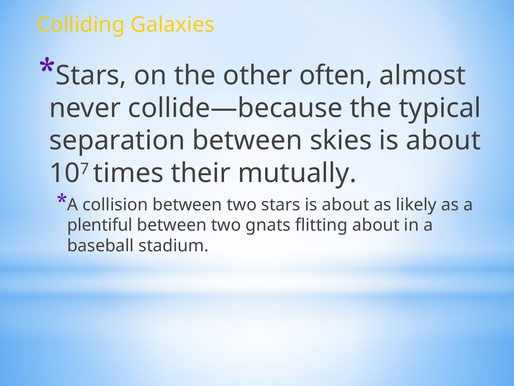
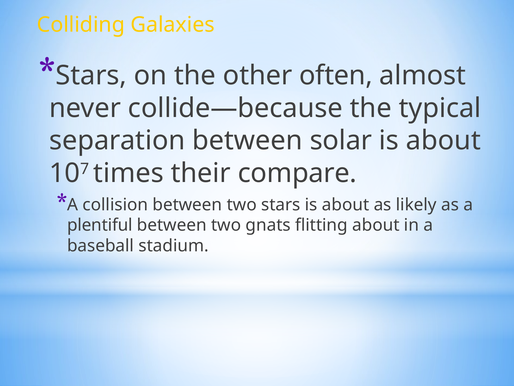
skies: skies -> solar (341, 140)
mutually: mutually -> compare (297, 173)
